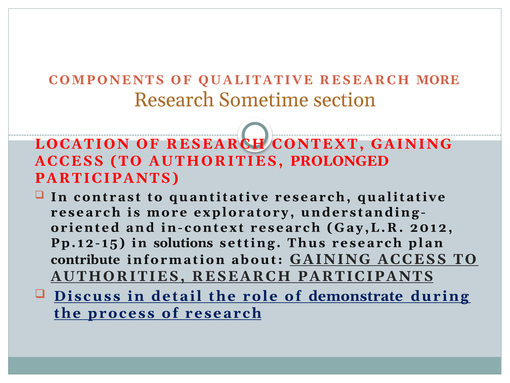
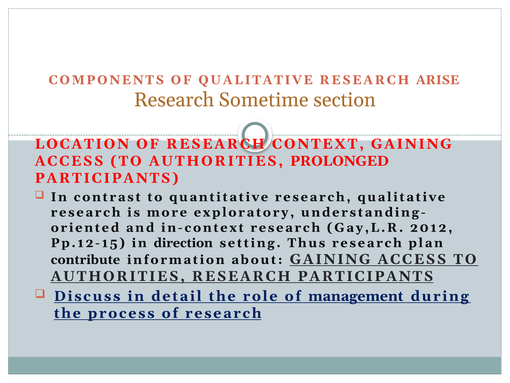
RESEARCH MORE: MORE -> ARISE (438, 80)
solutions: solutions -> direction (183, 243)
demonstrate: demonstrate -> management (356, 296)
